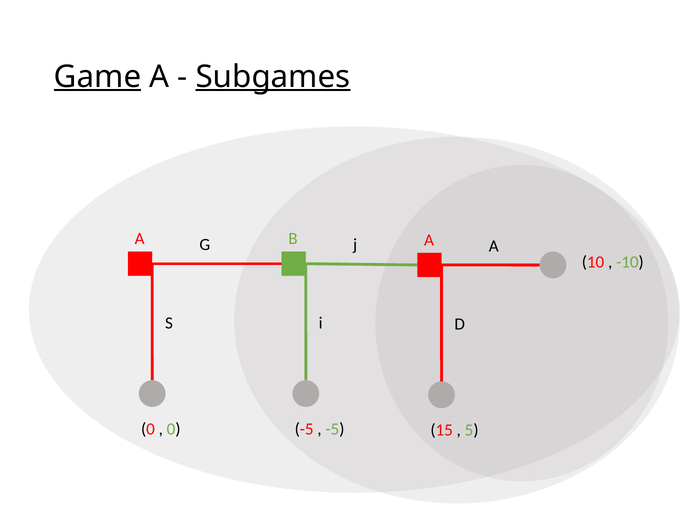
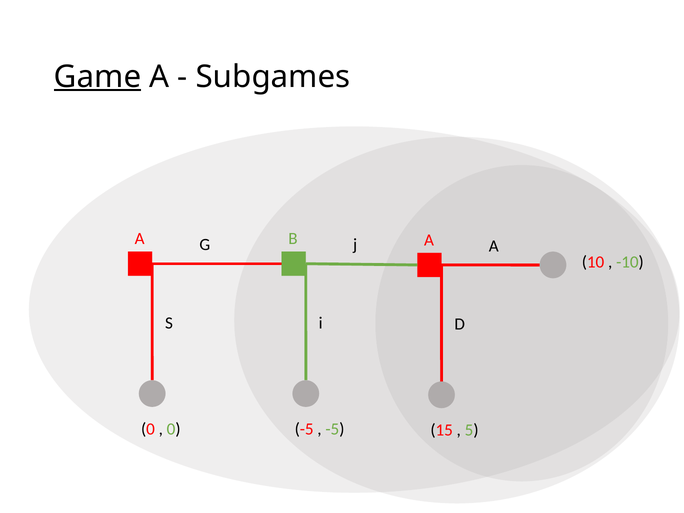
Subgames underline: present -> none (273, 77)
